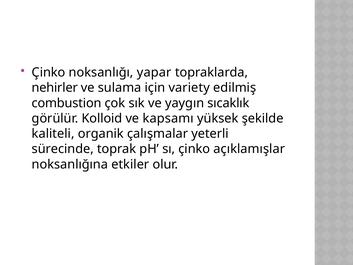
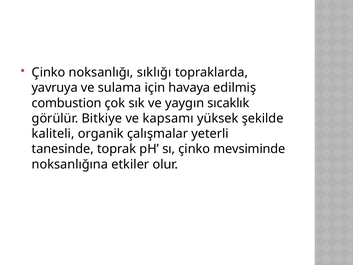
yapar: yapar -> sıklığı (154, 72)
nehirler: nehirler -> yavruya (55, 88)
variety: variety -> havaya (189, 88)
Kolloid: Kolloid -> Bitkiye (102, 118)
sürecinde: sürecinde -> tanesinde (63, 149)
açıklamışlar: açıklamışlar -> mevsiminde (249, 149)
